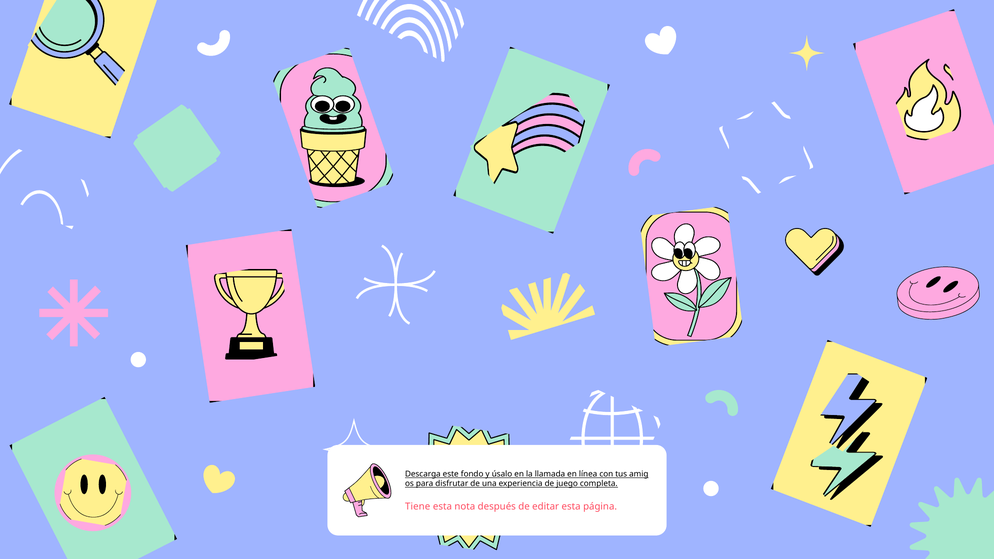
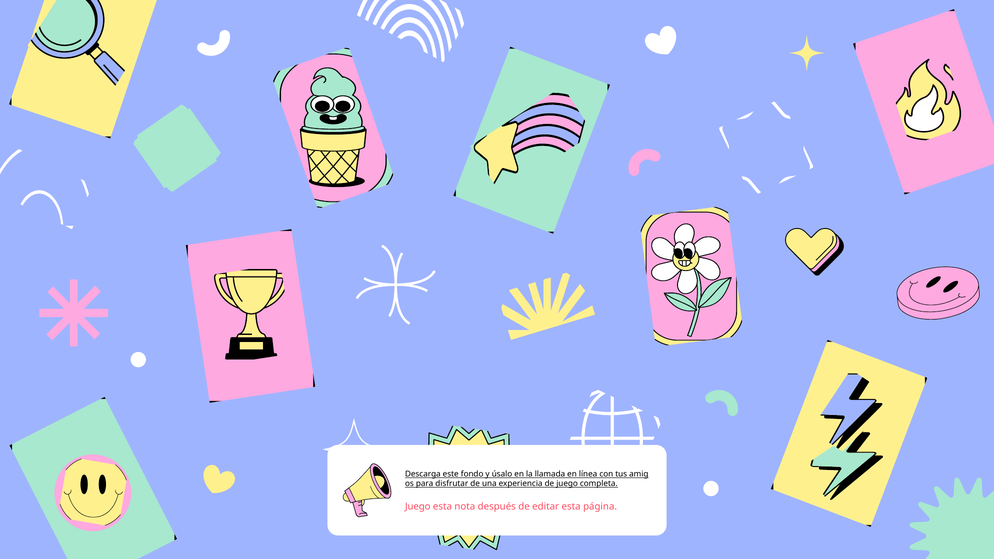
Tiene: Tiene -> Juego (418, 507)
